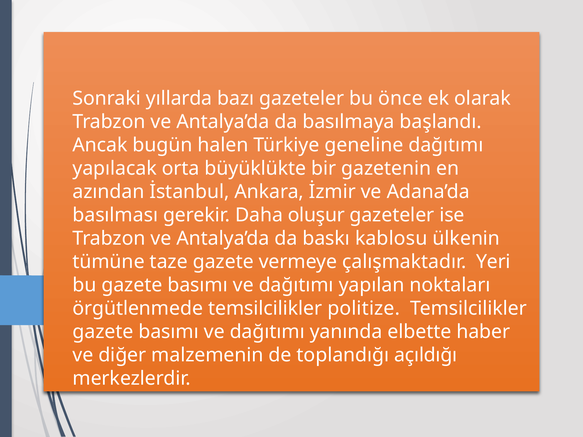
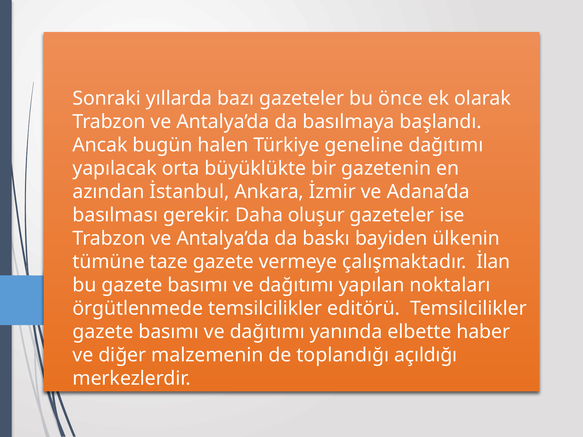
kablosu: kablosu -> bayiden (391, 239)
Yeri: Yeri -> İlan (493, 262)
politize: politize -> editörü (364, 309)
